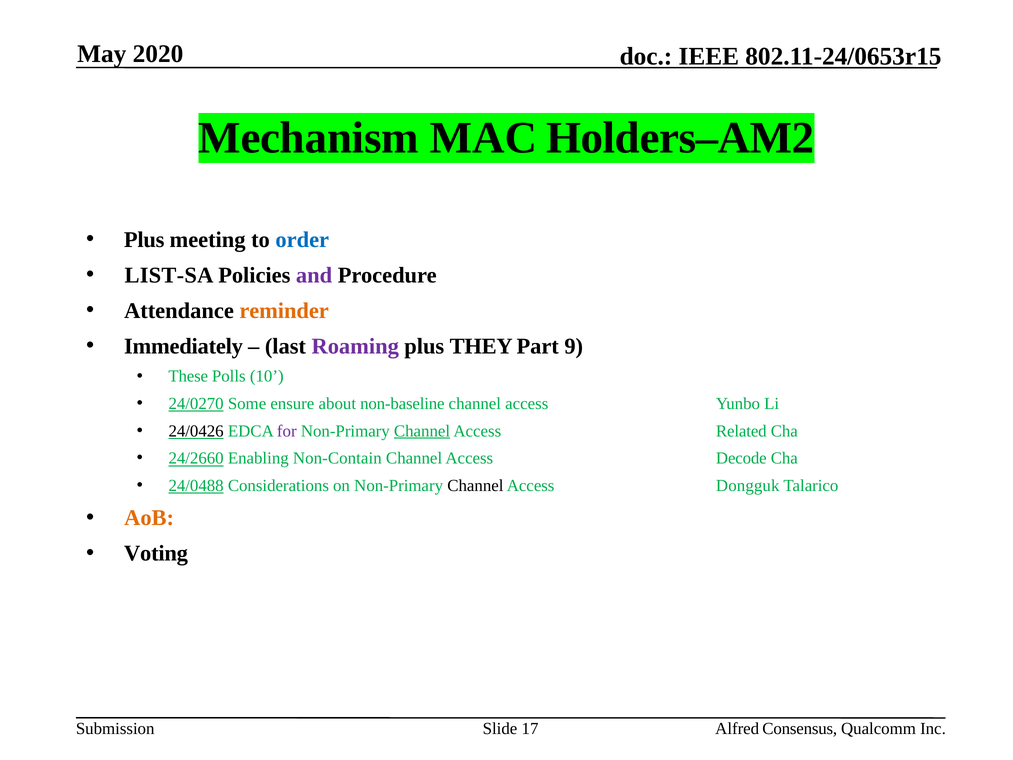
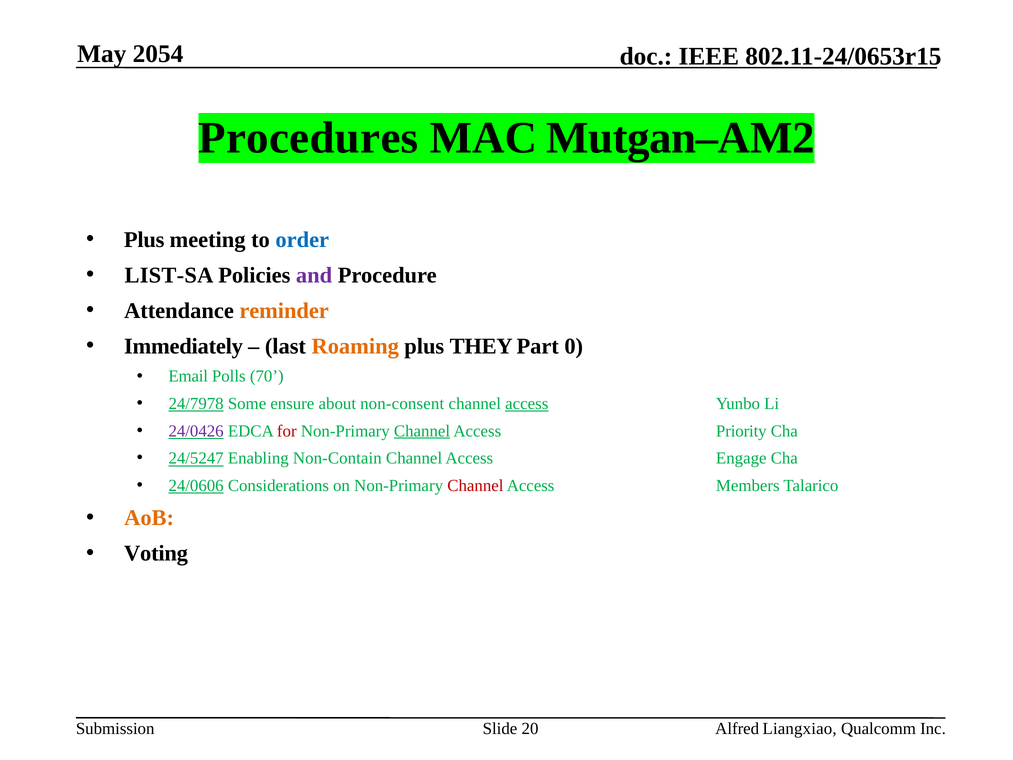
2020: 2020 -> 2054 (158, 54)
Mechanism: Mechanism -> Procedures (308, 138)
Holders–AM2: Holders–AM2 -> Mutgan–AM2 (680, 138)
Roaming colour: purple -> orange (355, 346)
9: 9 -> 0 (574, 346)
These: These -> Email (188, 376)
10: 10 -> 70 (267, 376)
24/0270: 24/0270 -> 24/7978 (196, 404)
non-baseline: non-baseline -> non-consent (402, 404)
access underline: none -> present (527, 404)
24/0426 colour: black -> purple (196, 431)
for colour: purple -> red (287, 431)
Related: Related -> Priority (741, 431)
24/2660: 24/2660 -> 24/5247 (196, 458)
Decode: Decode -> Engage (741, 458)
24/0488: 24/0488 -> 24/0606 (196, 485)
Channel colour: black -> red (475, 485)
Dongguk: Dongguk -> Members (748, 485)
17: 17 -> 20 (530, 729)
Consensus: Consensus -> Liangxiao (800, 729)
